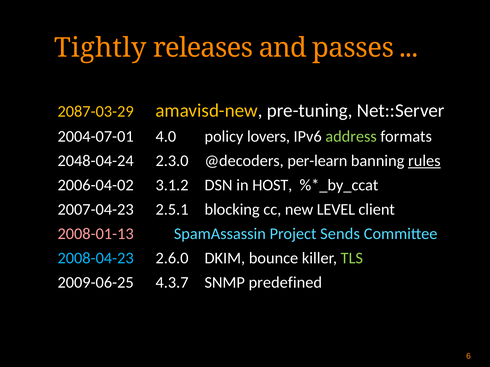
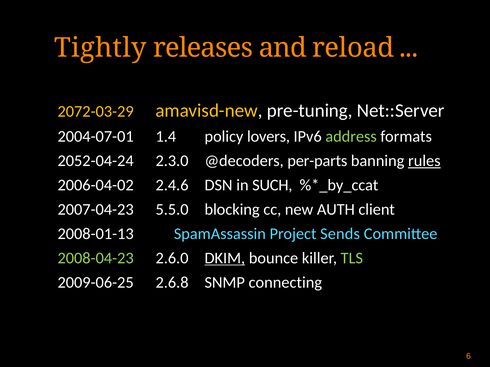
passes: passes -> reload (353, 48)
2087-03-29: 2087-03-29 -> 2072-03-29 (96, 112)
4.0: 4.0 -> 1.4 (166, 137)
2048-04-24: 2048-04-24 -> 2052-04-24 (96, 161)
per-learn: per-learn -> per-parts (317, 161)
3.1.2: 3.1.2 -> 2.4.6 (172, 185)
HOST: HOST -> SUCH (272, 185)
2.5.1: 2.5.1 -> 5.5.0 (172, 210)
LEVEL: LEVEL -> AUTH (336, 210)
2008-01-13 colour: pink -> white (96, 234)
2008-04-23 colour: light blue -> light green (96, 258)
DKIM underline: none -> present (225, 258)
4.3.7: 4.3.7 -> 2.6.8 (172, 283)
predefined: predefined -> connecting (285, 283)
